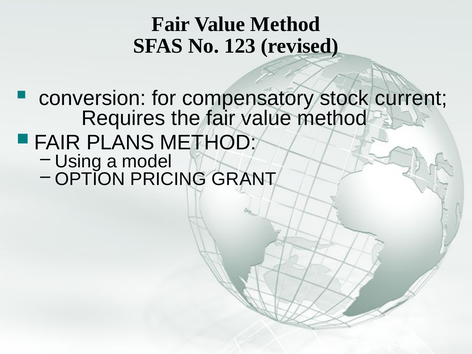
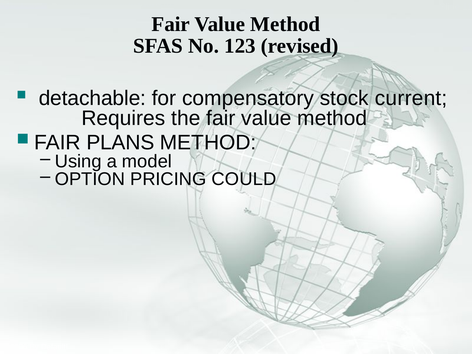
conversion: conversion -> detachable (92, 98)
GRANT: GRANT -> COULD (244, 179)
